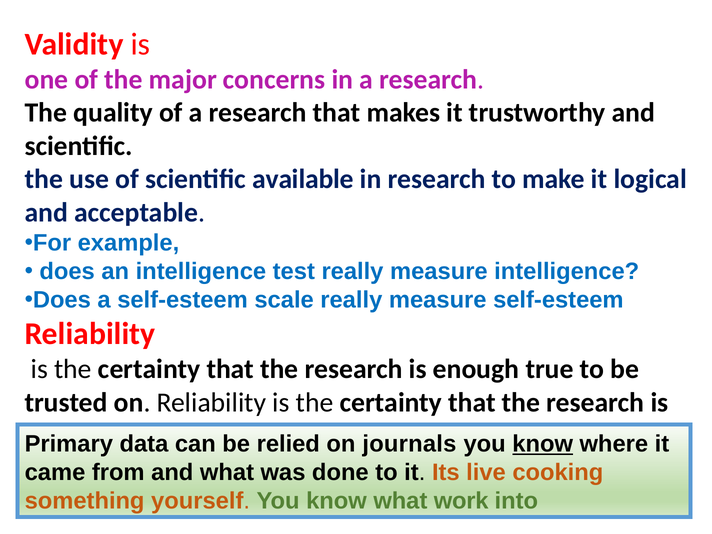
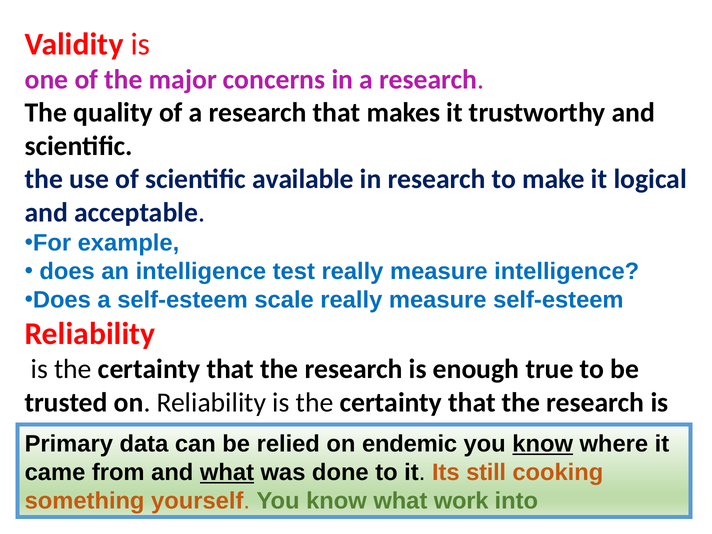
journals: journals -> endemic (410, 444)
what underline: none -> present (227, 472)
live: live -> still (486, 472)
